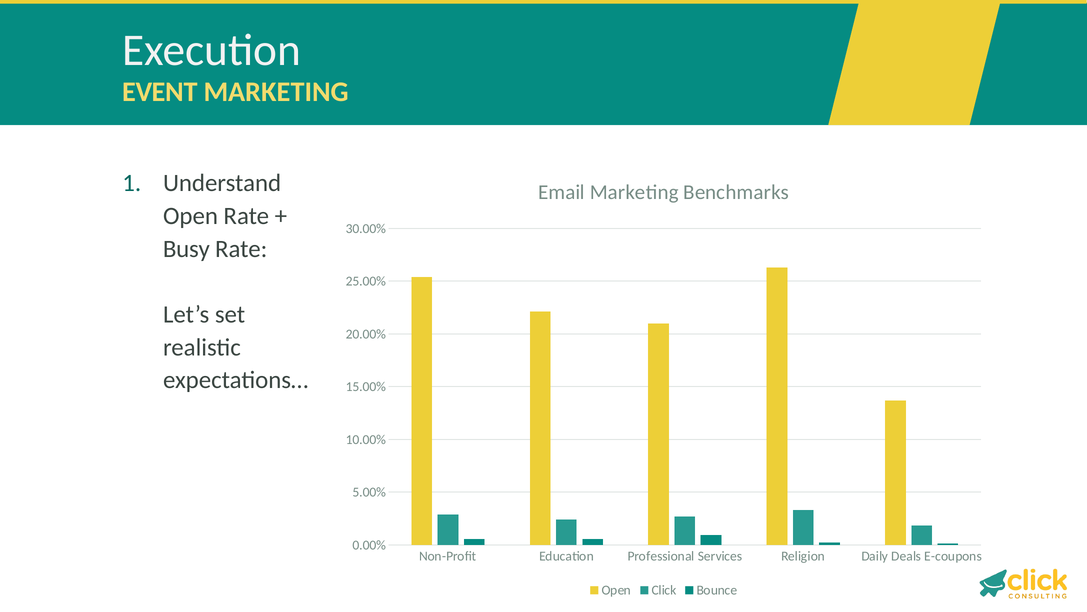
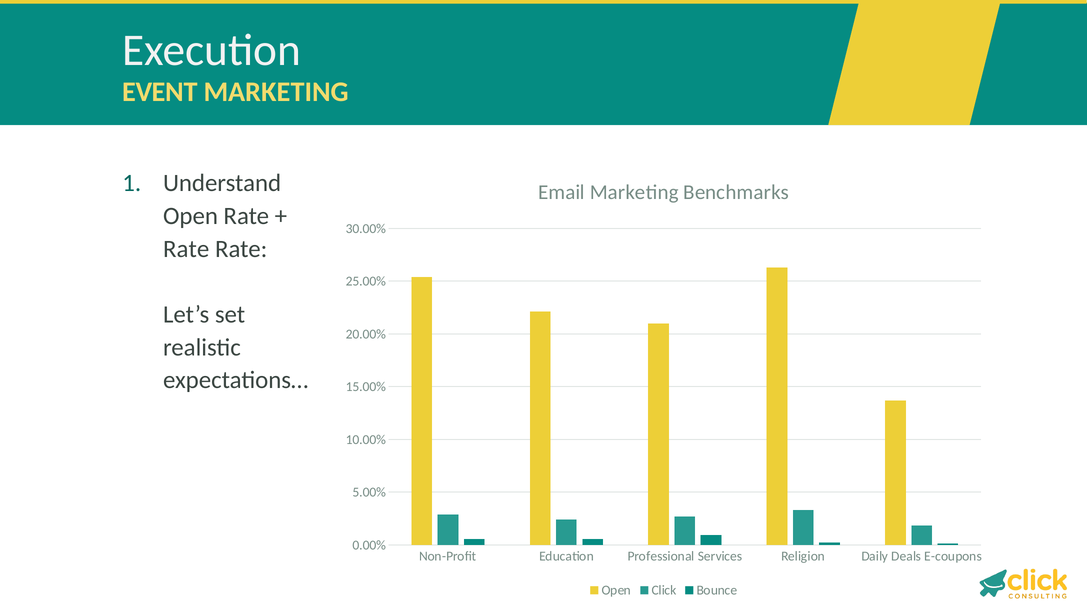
Busy: Busy -> Rate (186, 249)
